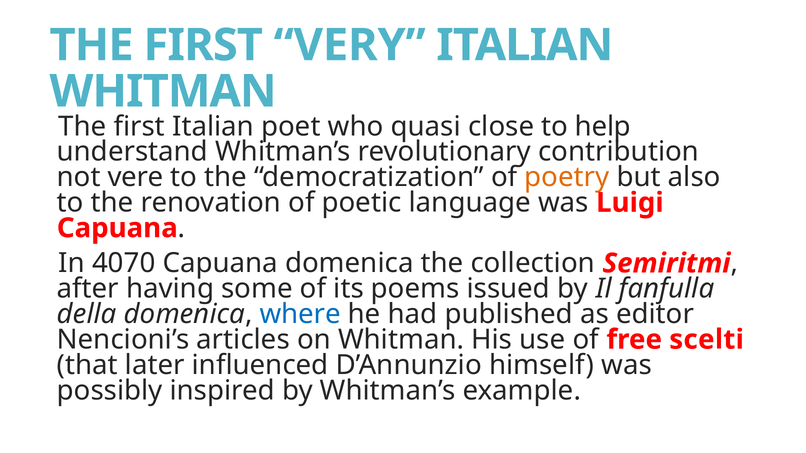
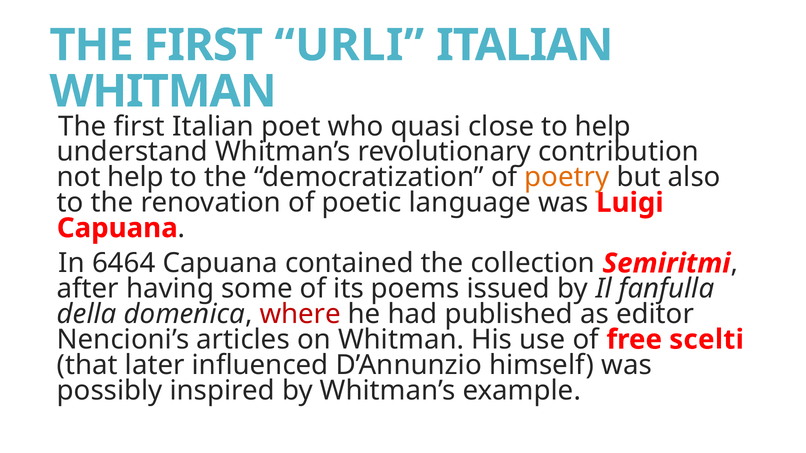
VERY: VERY -> URLI (349, 45)
not vere: vere -> help (136, 177)
4070: 4070 -> 6464 (124, 264)
Capuana domenica: domenica -> contained (349, 264)
where colour: blue -> red (300, 314)
